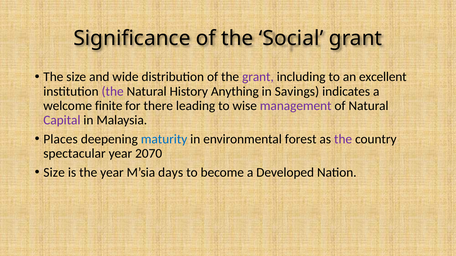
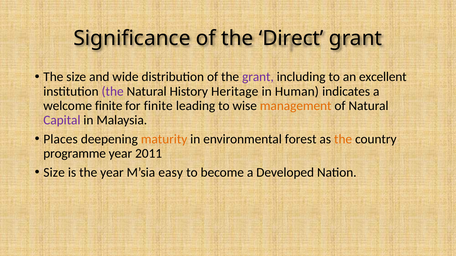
Social: Social -> Direct (291, 38)
Anything: Anything -> Heritage (235, 91)
Savings: Savings -> Human (297, 91)
for there: there -> finite (158, 106)
management colour: purple -> orange (296, 106)
maturity colour: blue -> orange (164, 139)
the colour: purple -> orange (343, 139)
spectacular: spectacular -> programme (75, 154)
2070: 2070 -> 2011 (149, 154)
days: days -> easy (171, 173)
